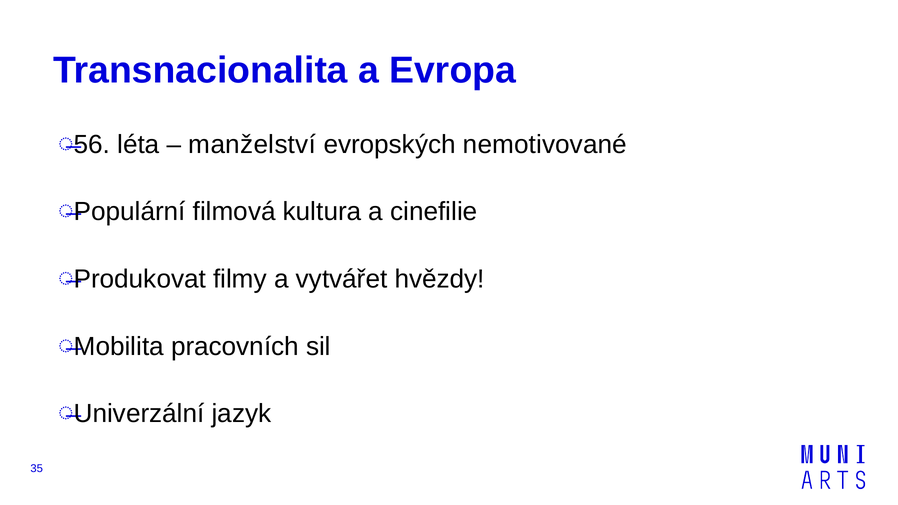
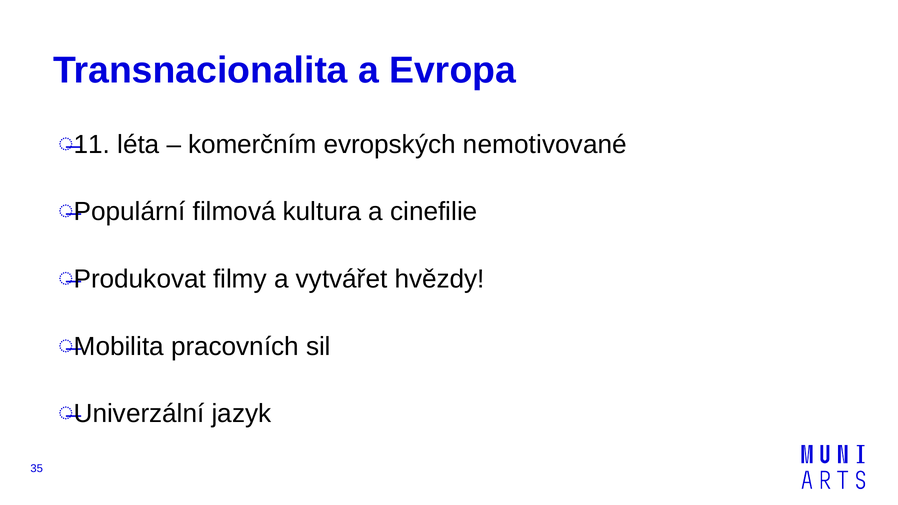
56: 56 -> 11 (92, 144)
manželství: manželství -> komerčním (252, 144)
